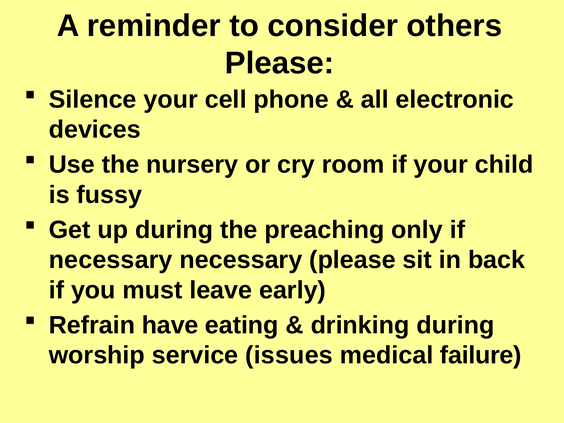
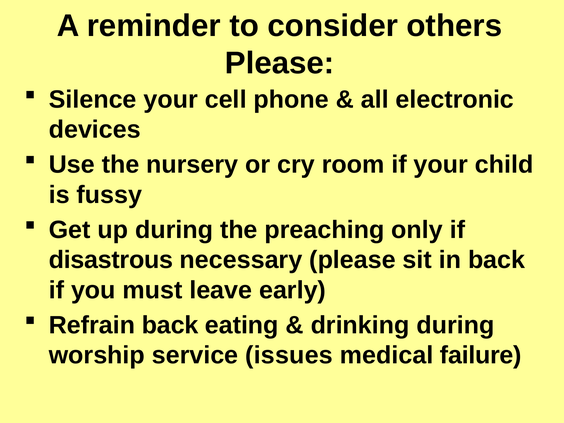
necessary: necessary -> disastrous (111, 260)
Refrain have: have -> back (170, 325)
